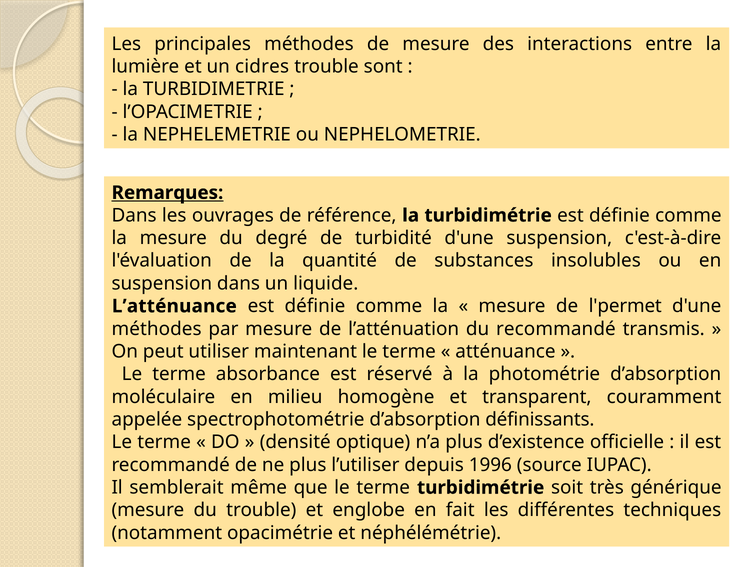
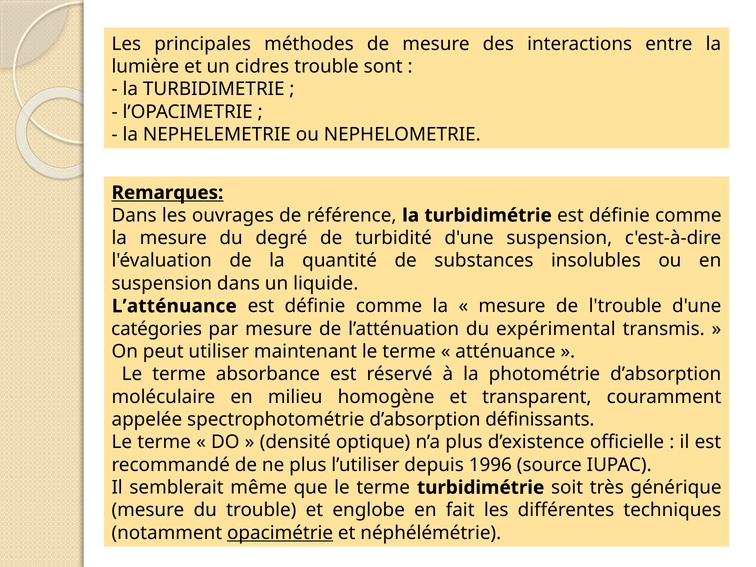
l'permet: l'permet -> l'trouble (625, 306)
méthodes: méthodes -> catégories (157, 329)
du recommandé: recommandé -> expérimental (556, 329)
opacimétrie underline: none -> present (280, 533)
